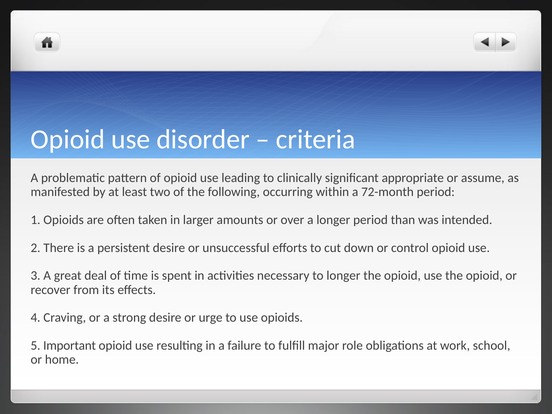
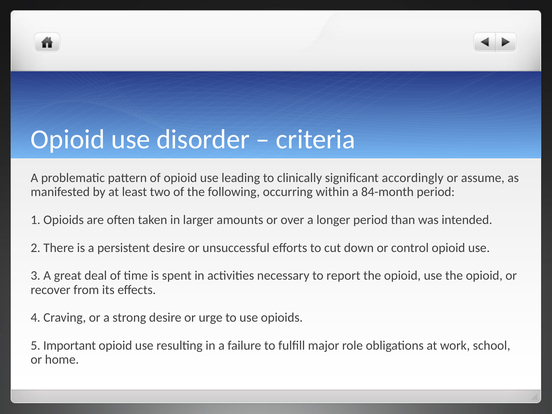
appropriate: appropriate -> accordingly (413, 178)
72-month: 72-month -> 84-month (387, 192)
to longer: longer -> report (343, 276)
